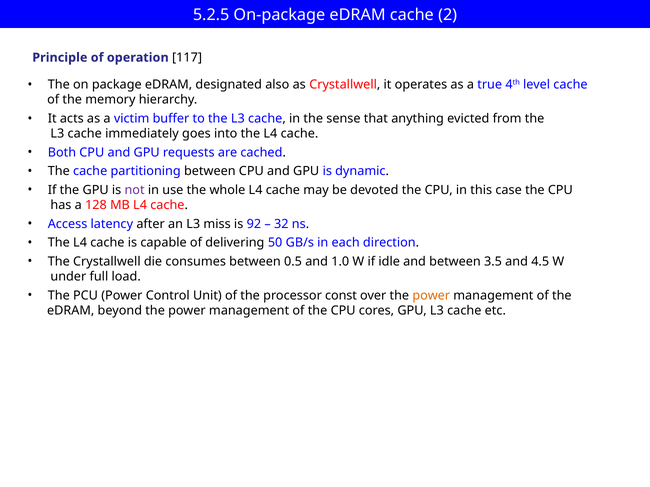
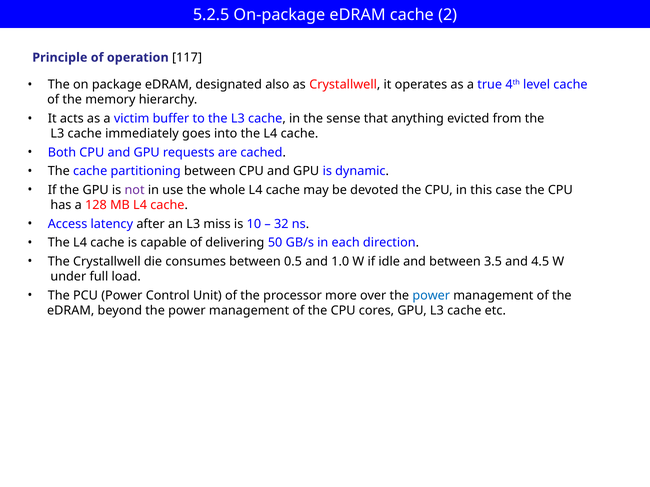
92: 92 -> 10 (254, 224)
const: const -> more (341, 296)
power colour: orange -> blue (431, 296)
